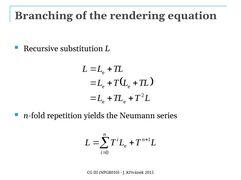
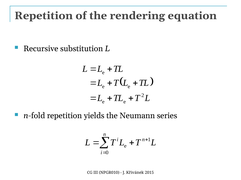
Branching: Branching -> Repetition (44, 16)
